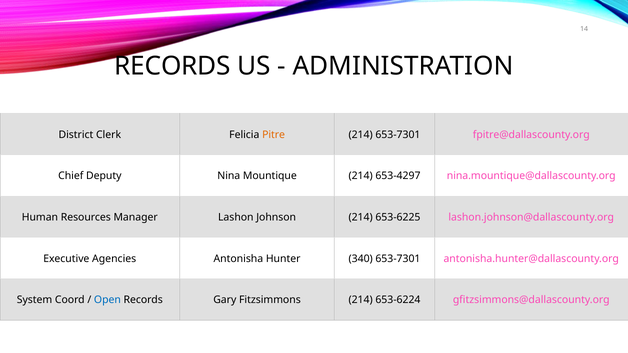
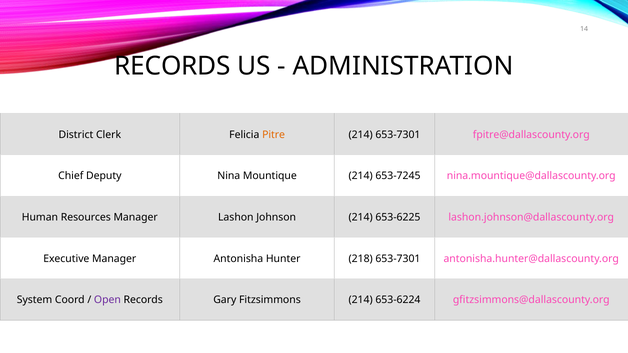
653-4297: 653-4297 -> 653-7245 (398, 176)
Executive Agencies: Agencies -> Manager (114, 259)
340: 340 -> 218 (361, 259)
Open colour: blue -> purple (107, 300)
